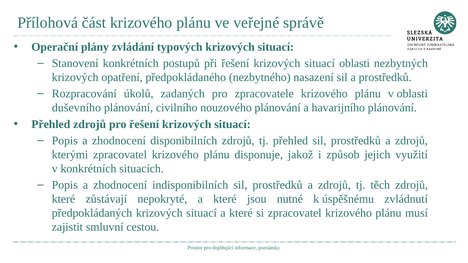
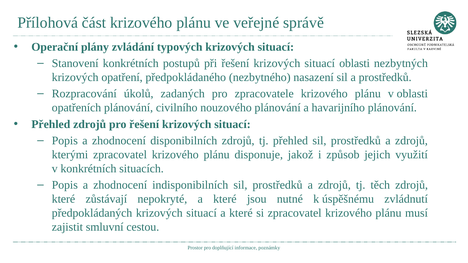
duševního: duševního -> opatřeních (76, 108)
